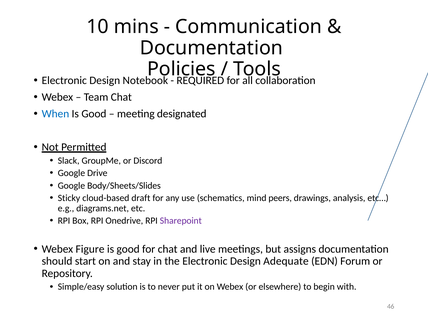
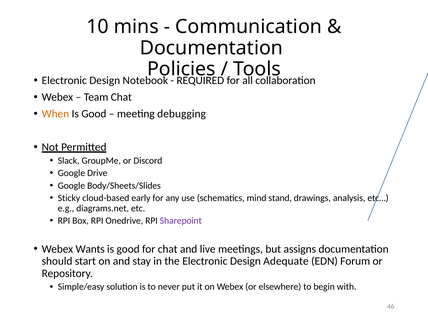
When colour: blue -> orange (55, 114)
designated: designated -> debugging (182, 114)
draft: draft -> early (141, 198)
peers: peers -> stand (280, 198)
Figure: Figure -> Wants (90, 249)
